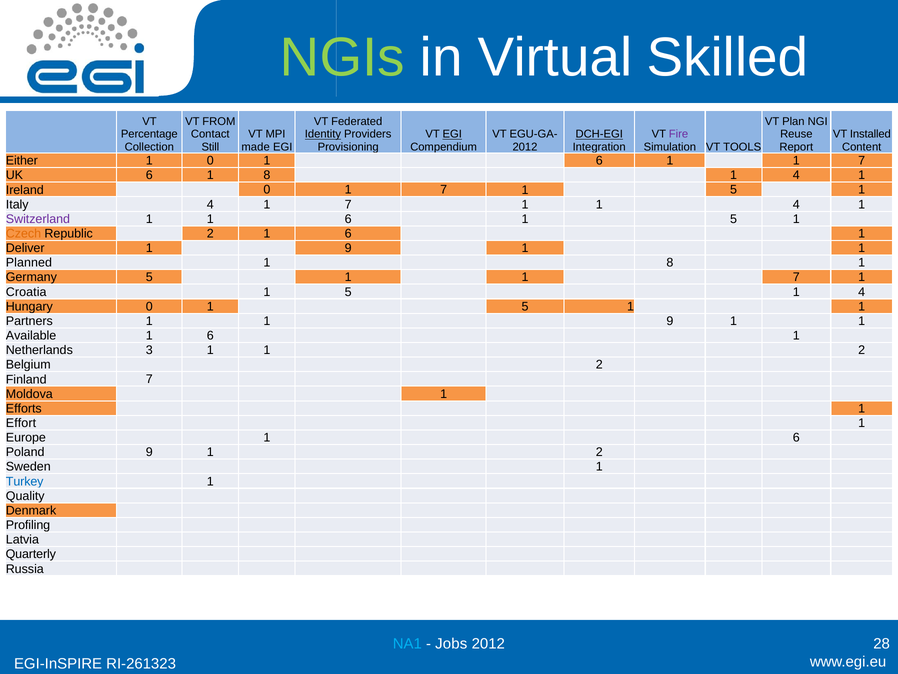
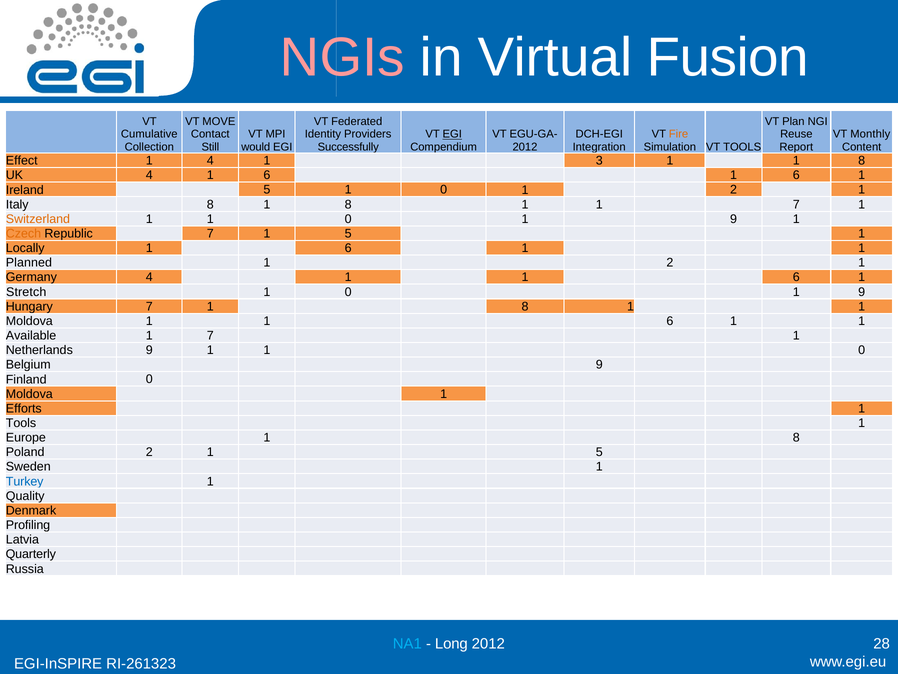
NGIs colour: light green -> pink (342, 58)
Skilled: Skilled -> Fusion (728, 58)
FROM: FROM -> MOVE (219, 122)
Percentage: Percentage -> Cumulative (149, 134)
Identity underline: present -> none (323, 134)
DCH-EGI underline: present -> none (599, 134)
Fire colour: purple -> orange (679, 134)
Installed: Installed -> Monthly (870, 134)
made: made -> would (256, 147)
Provisioning: Provisioning -> Successfully (348, 147)
Either: Either -> Effect (22, 161)
1 0: 0 -> 4 (210, 161)
6: 6 -> 3 (599, 161)
7: 7 -> 8 (862, 161)
UK 6: 6 -> 4 (149, 175)
8: 8 -> 6 (267, 175)
4: 4 -> 6 (796, 175)
Ireland 0: 0 -> 5 (267, 190)
7: 7 -> 0 (444, 190)
5: 5 -> 2 (734, 190)
Italy 4: 4 -> 8 (210, 204)
7: 7 -> 8 (348, 204)
1 1 4: 4 -> 7 (796, 204)
Switzerland colour: purple -> orange (38, 219)
6: 6 -> 0 (348, 219)
5: 5 -> 9 (734, 219)
Republic 2: 2 -> 7 (210, 233)
6: 6 -> 5 (348, 233)
Deliver: Deliver -> Locally (25, 248)
9: 9 -> 6 (348, 248)
8: 8 -> 2 (670, 263)
Germany 5: 5 -> 4 (149, 277)
7: 7 -> 6 (796, 277)
Croatia: Croatia -> Stretch (26, 292)
5: 5 -> 0 (348, 292)
4: 4 -> 9 (862, 292)
Hungary 0: 0 -> 7 (149, 306)
5: 5 -> 8 (525, 306)
Partners: Partners -> Moldova (29, 321)
9: 9 -> 6 (670, 321)
6: 6 -> 7 (210, 335)
Netherlands 3: 3 -> 9 (149, 350)
2: 2 -> 0 (862, 350)
Belgium 2: 2 -> 9 (599, 365)
Finland 7: 7 -> 0 (149, 379)
Effort: Effort -> Tools (21, 423)
6: 6 -> 8 (796, 437)
Poland 9: 9 -> 2 (149, 452)
2: 2 -> 5 (599, 452)
Jobs: Jobs -> Long (451, 643)
